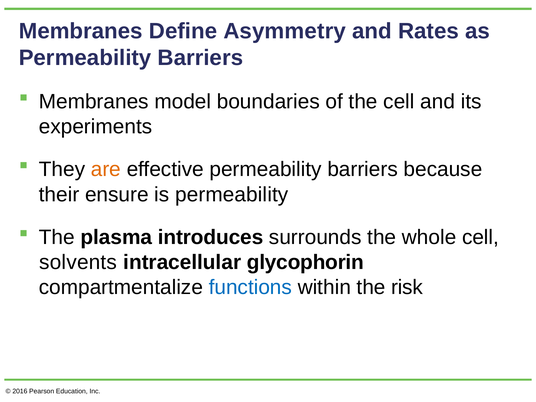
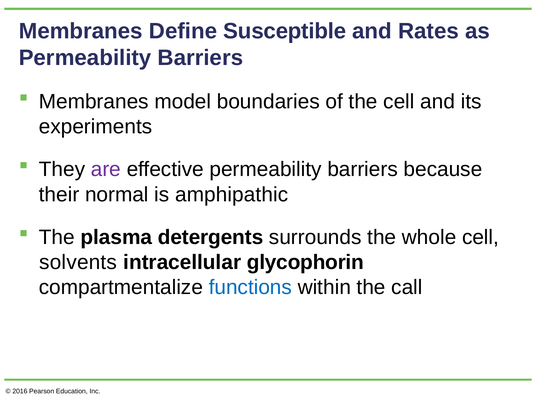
Asymmetry: Asymmetry -> Susceptible (285, 31)
are colour: orange -> purple (106, 169)
ensure: ensure -> normal (117, 194)
is permeability: permeability -> amphipathic (232, 194)
introduces: introduces -> detergents (211, 237)
risk: risk -> call (407, 287)
